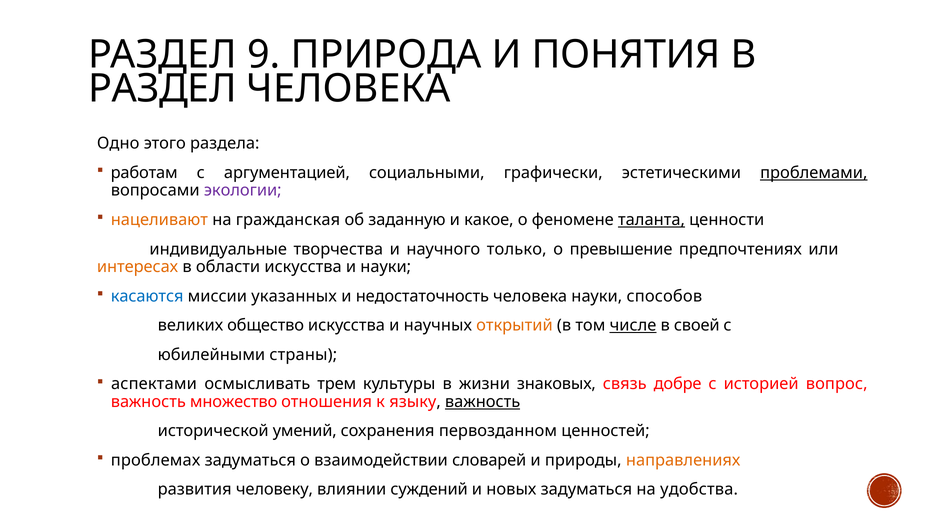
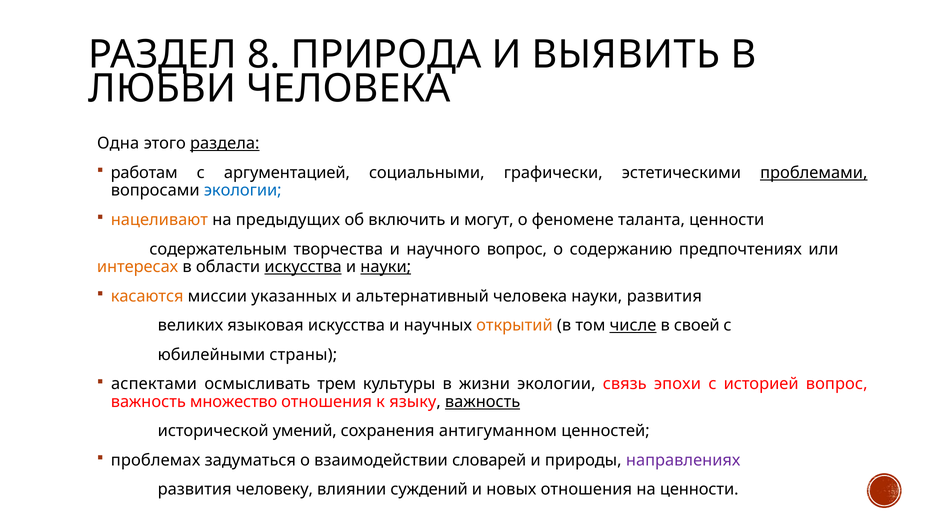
9: 9 -> 8 (264, 55)
ПОНЯТИЯ: ПОНЯТИЯ -> ВЫЯВИТЬ (626, 55)
РАЗДЕЛ: РАЗДЕЛ -> ЛЮБВИ (162, 89)
Одно: Одно -> Одна (118, 144)
раздела underline: none -> present (225, 144)
экологии colour: purple -> blue (243, 191)
гражданская: гражданская -> предыдущих (288, 220)
заданную: заданную -> включить (407, 220)
какое: какое -> могут (489, 220)
таланта underline: present -> none (652, 220)
индивидуальные: индивидуальные -> содержательным (218, 249)
научного только: только -> вопрос (517, 249)
превышение: превышение -> содержанию (621, 249)
искусства underline: none -> present (303, 267)
науки underline: none -> present (386, 267)
касаются colour: blue -> orange (147, 296)
недостаточность: недостаточность -> альтернативный (422, 296)
науки способов: способов -> развития (664, 296)
общество: общество -> языковая (266, 326)
жизни знаковых: знаковых -> экологии (556, 384)
добре: добре -> эпохи (677, 384)
первозданном: первозданном -> антигуманном (498, 431)
направлениях colour: orange -> purple (683, 461)
новых задуматься: задуматься -> отношения (586, 490)
на удобства: удобства -> ценности (699, 490)
